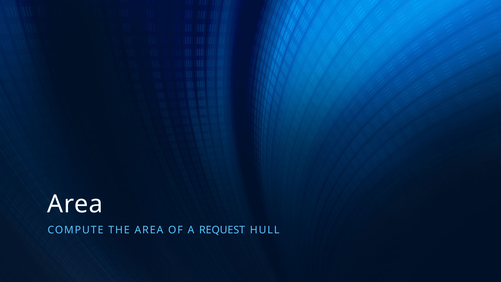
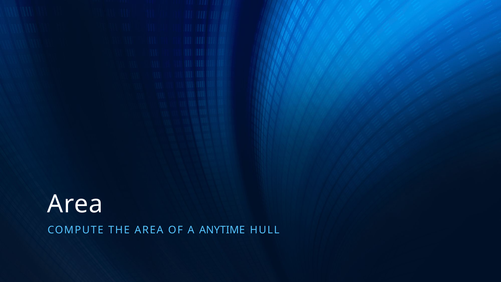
REQUEST: REQUEST -> ANYTIME (222, 230)
